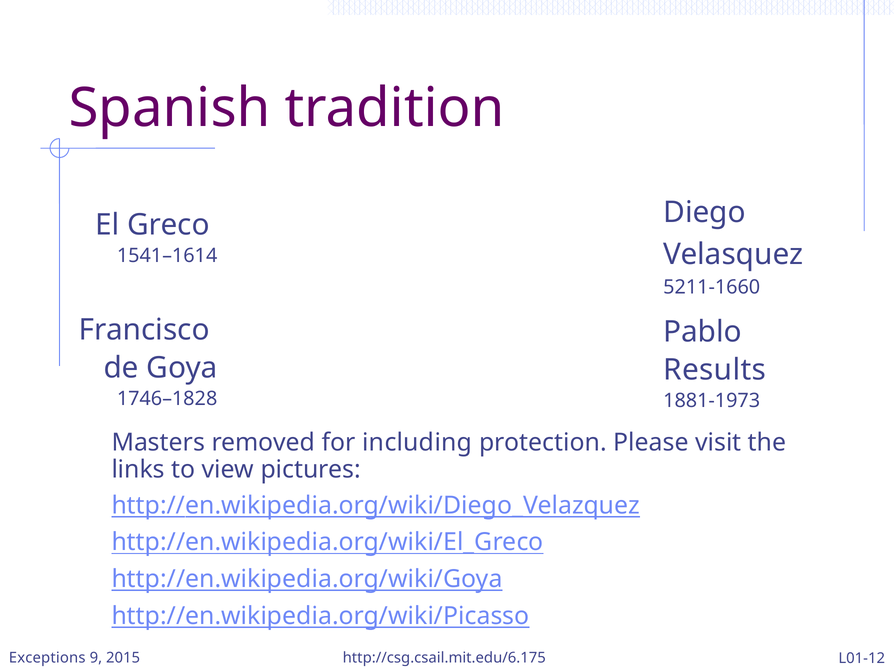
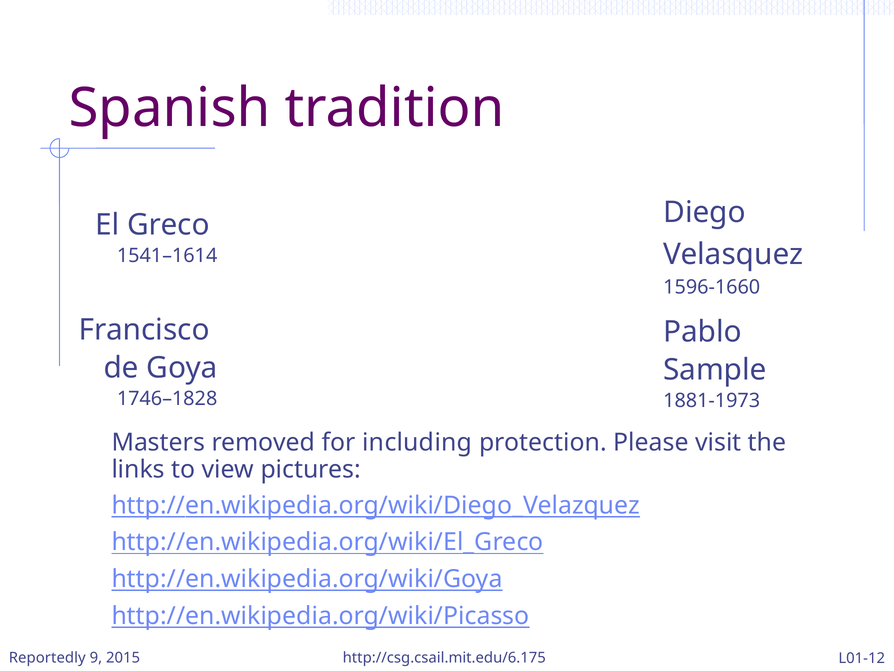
5211-1660: 5211-1660 -> 1596-1660 (712, 287)
Results: Results -> Sample (715, 370)
Exceptions: Exceptions -> Reportedly (47, 657)
